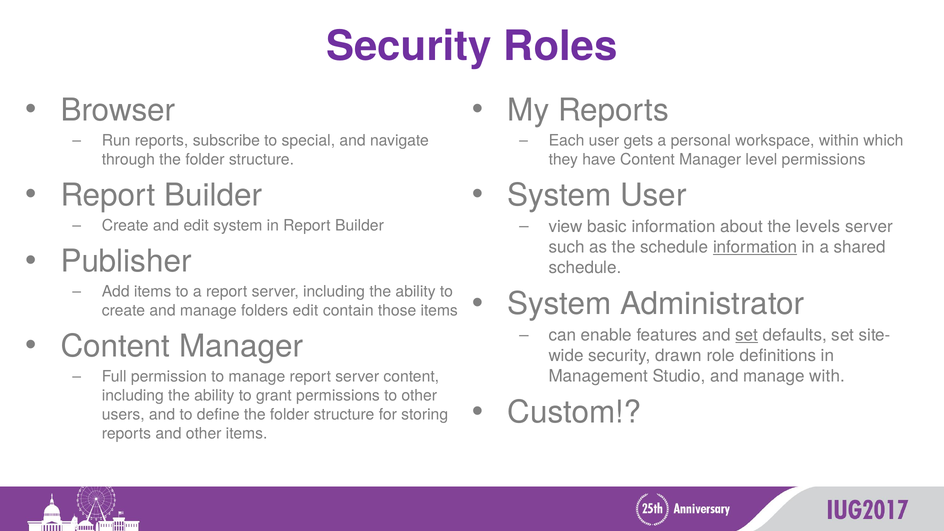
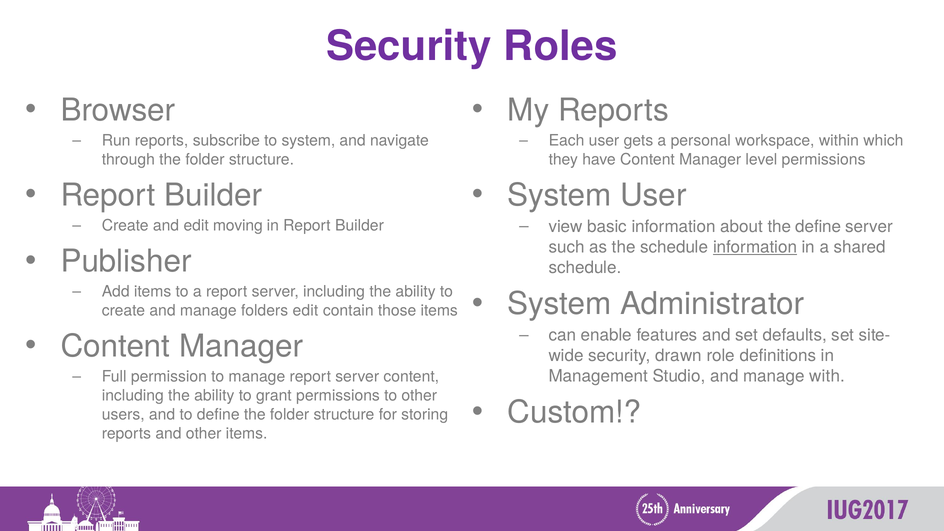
to special: special -> system (308, 141)
edit system: system -> moving (238, 226)
the levels: levels -> define (818, 227)
set underline: present -> none (747, 335)
